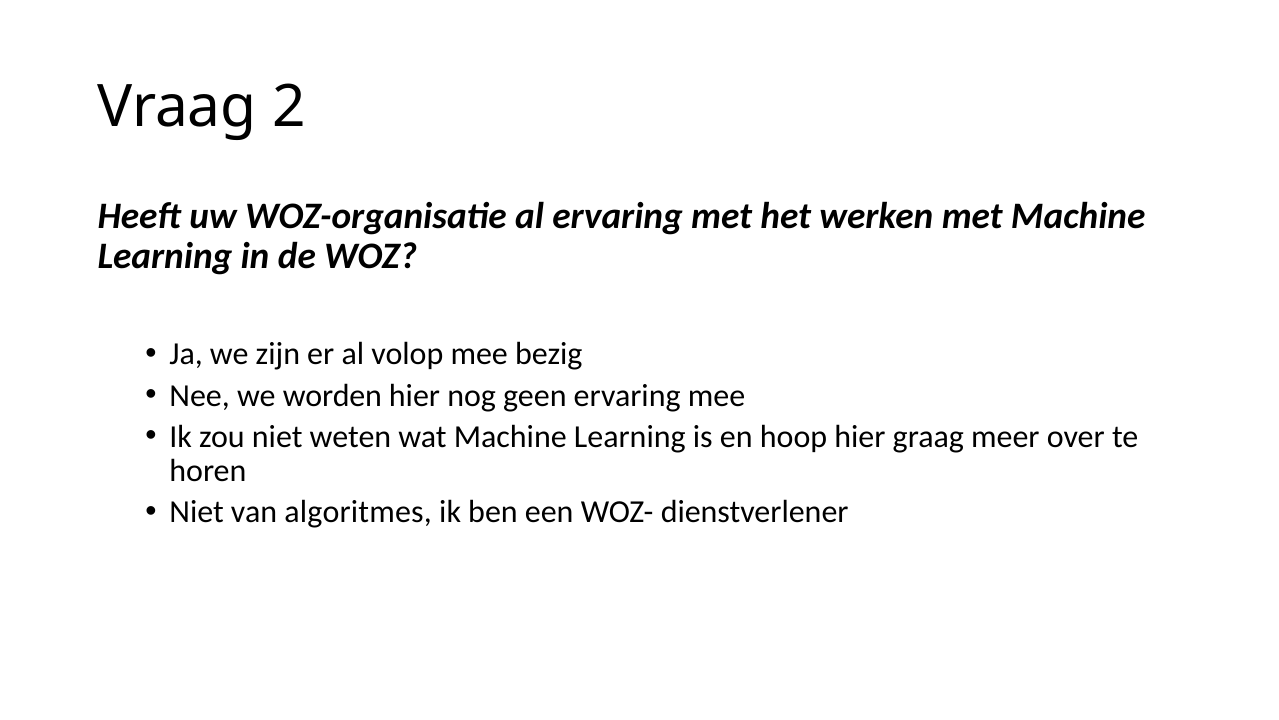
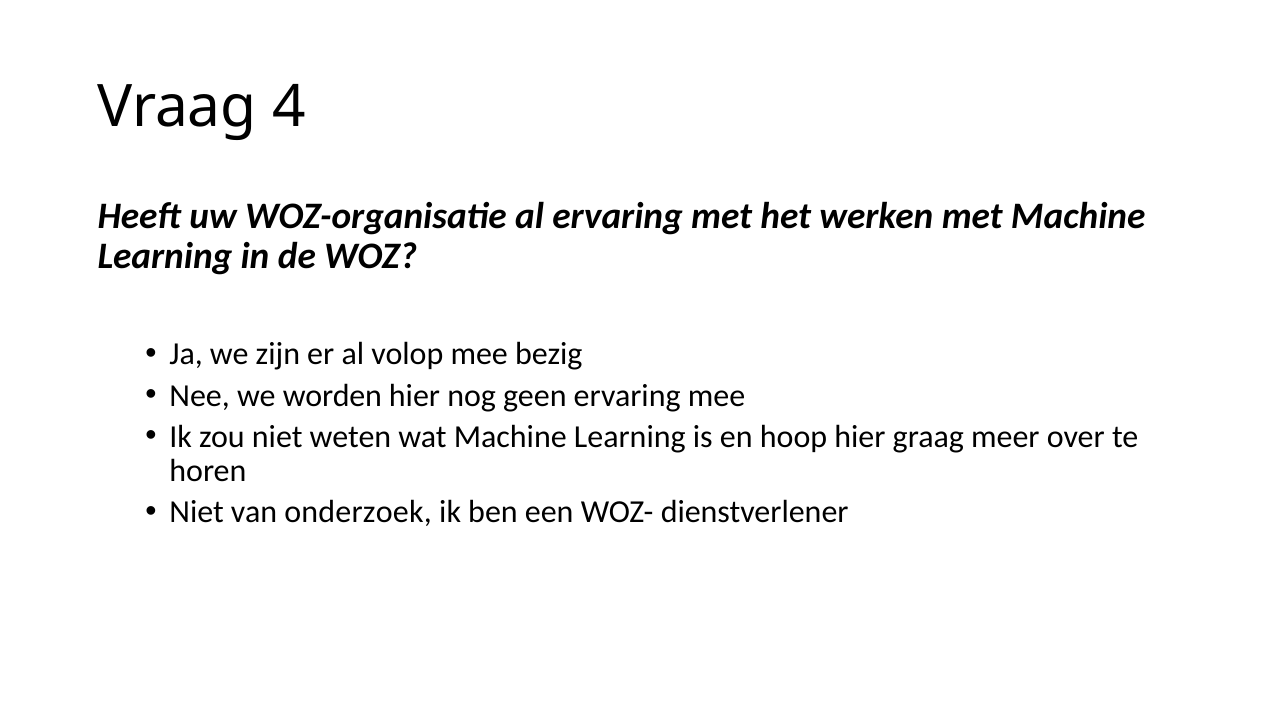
2: 2 -> 4 (289, 107)
algoritmes: algoritmes -> onderzoek (358, 512)
